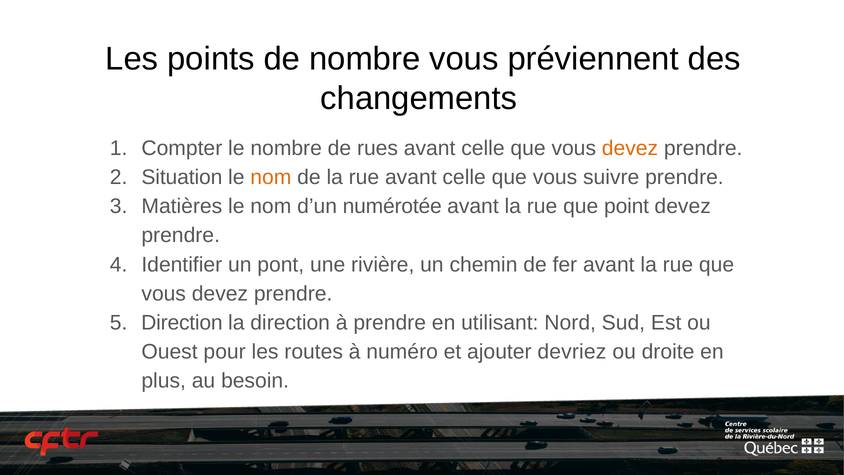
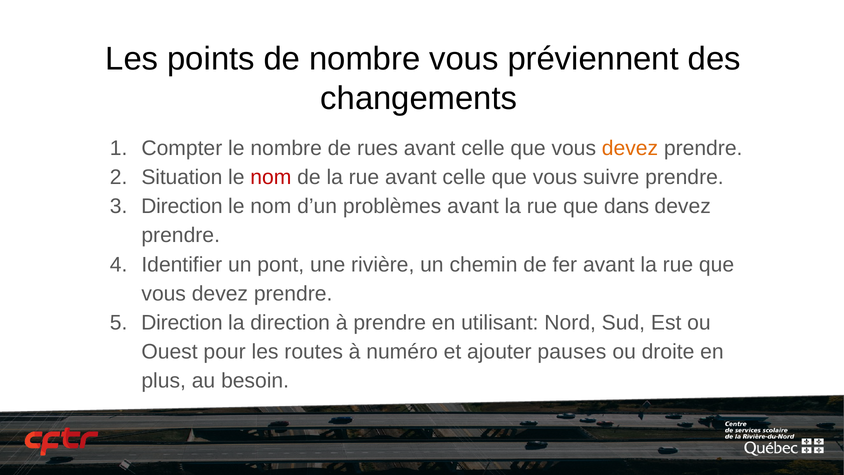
nom colour: orange -> red (271, 177)
Matières: Matières -> Direction (182, 206)
numérotée: numérotée -> problèmes (392, 206)
point: point -> dans (627, 206)
devriez: devriez -> pauses (572, 352)
